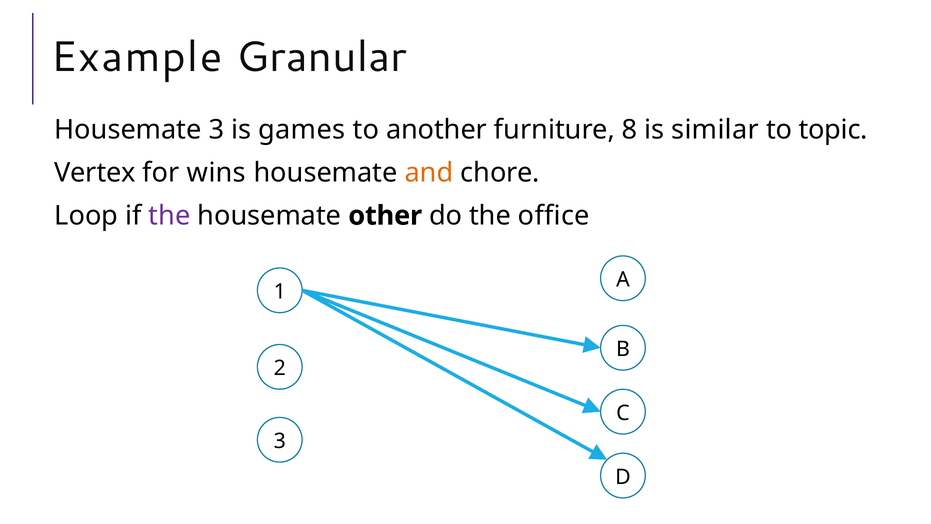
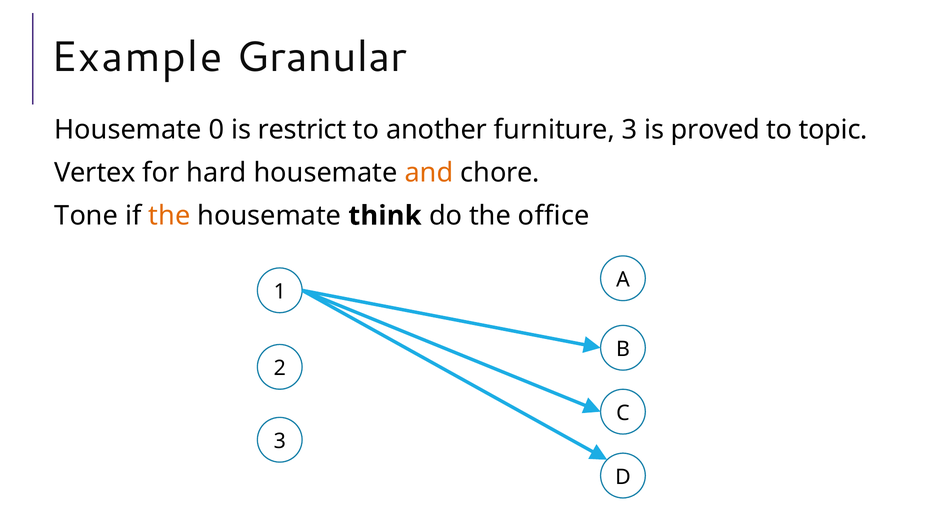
Housemate 3: 3 -> 0 (216, 130)
games: games -> restrict (302, 130)
furniture 8: 8 -> 3 (630, 130)
similar: similar -> proved (715, 130)
wins: wins -> hard (217, 173)
Loop: Loop -> Tone (86, 216)
the colour: purple -> orange (169, 216)
other: other -> think (385, 216)
